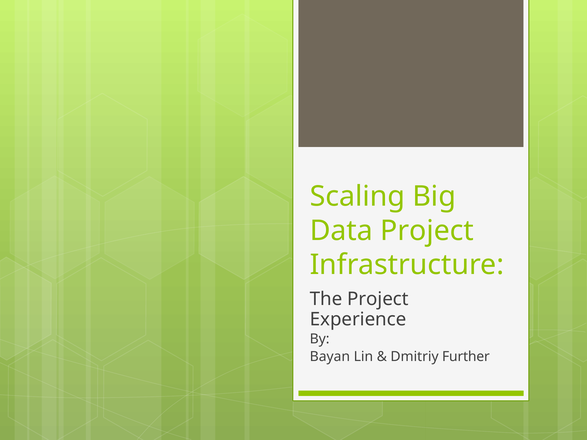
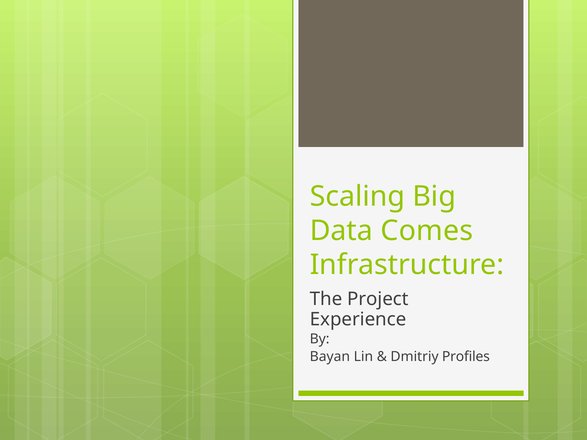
Data Project: Project -> Comes (427, 231)
Further: Further -> Profiles (466, 357)
